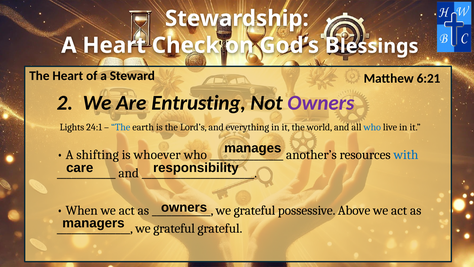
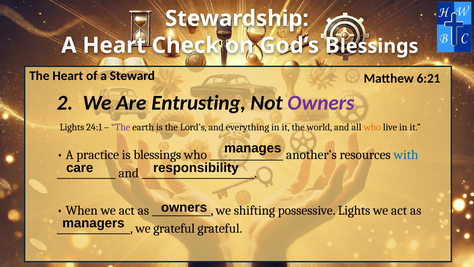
The colour: blue -> purple (121, 127)
who colour: blue -> orange (372, 127)
shifting: shifting -> practice (98, 155)
is whoever: whoever -> blessings (157, 155)
grateful: grateful -> shifting (254, 210)
possessive Above: Above -> Lights (354, 210)
